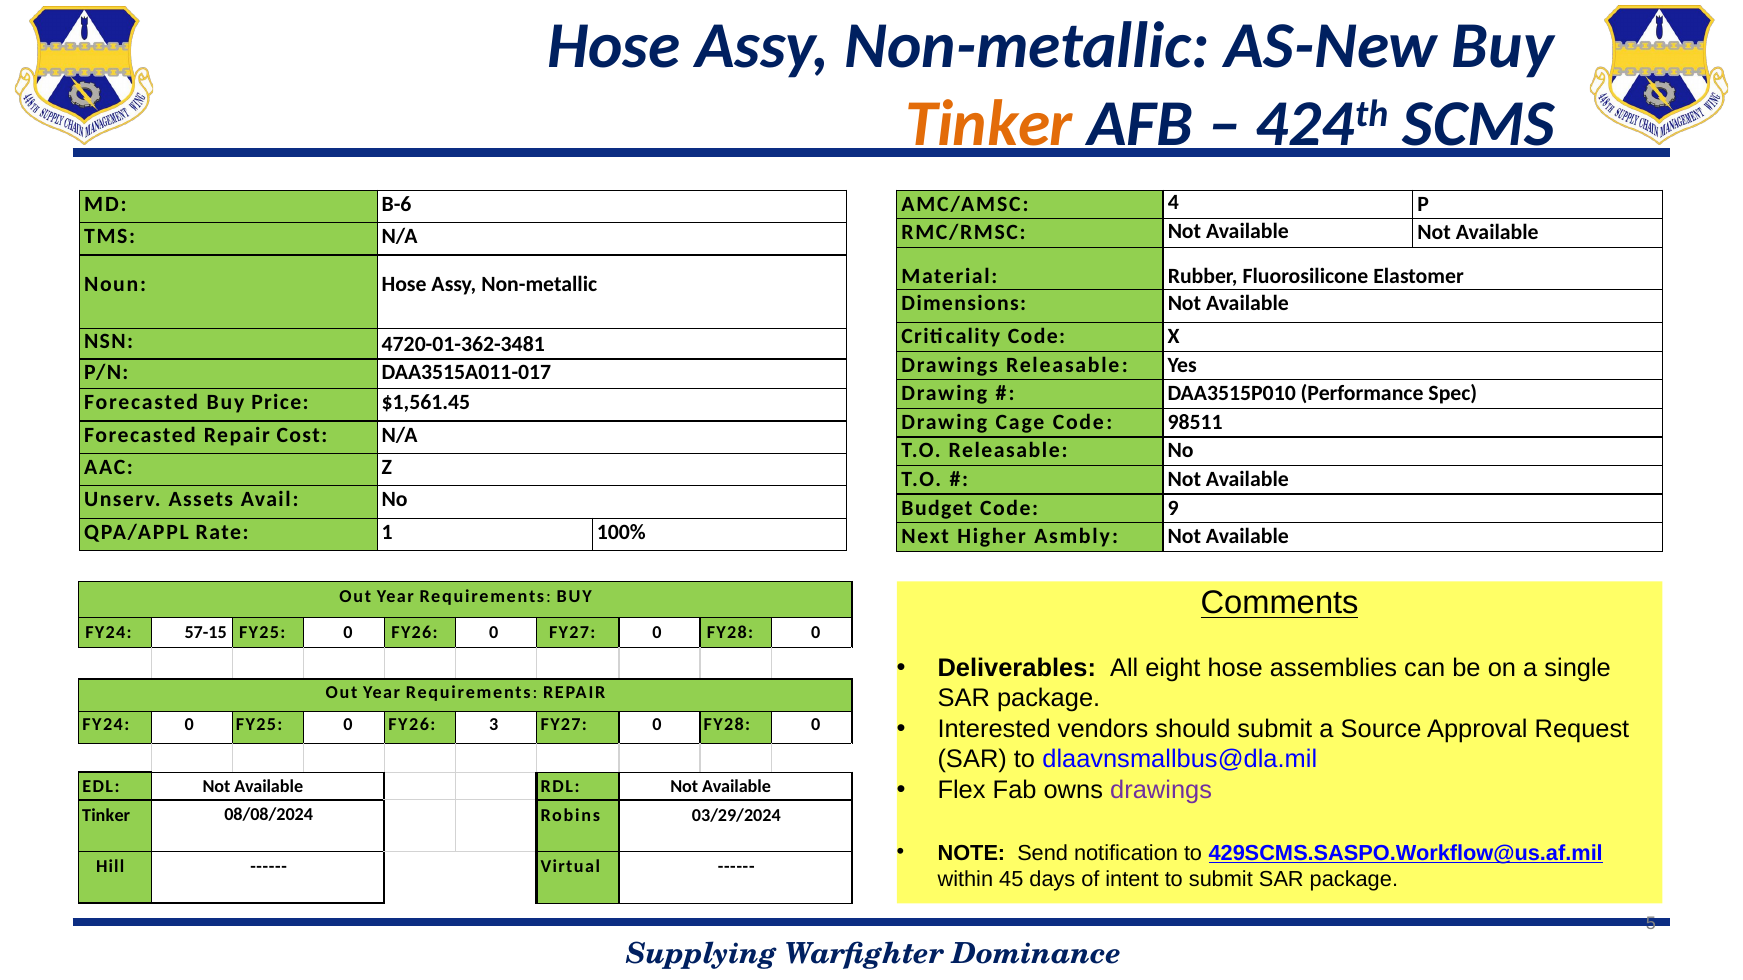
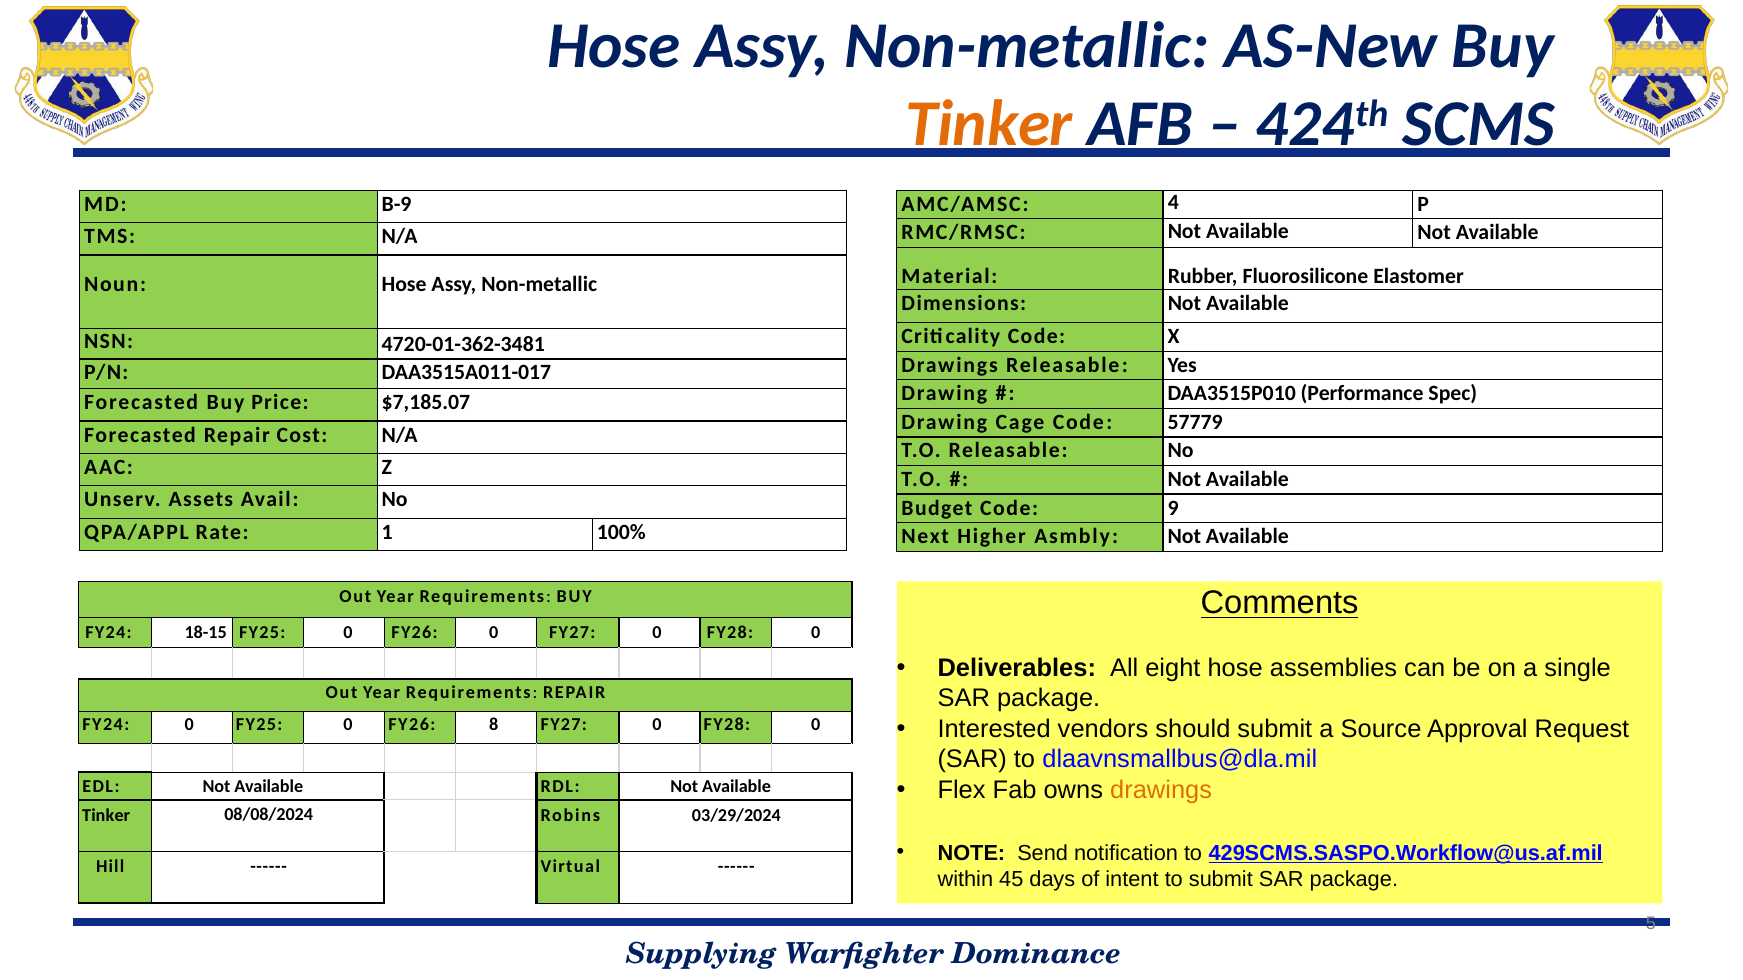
B-6: B-6 -> B-9 (397, 204)
$1,561.45: $1,561.45 -> $7,185.07 (426, 402)
98511: 98511 -> 57779 (1195, 422)
57-15: 57-15 -> 18-15 (206, 633)
3: 3 -> 8 (494, 725)
drawings colour: purple -> orange (1161, 790)
